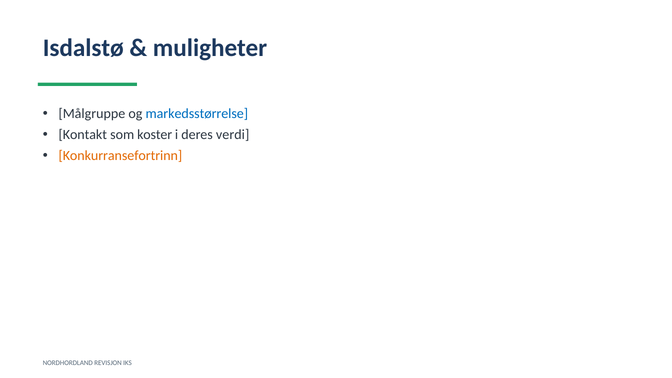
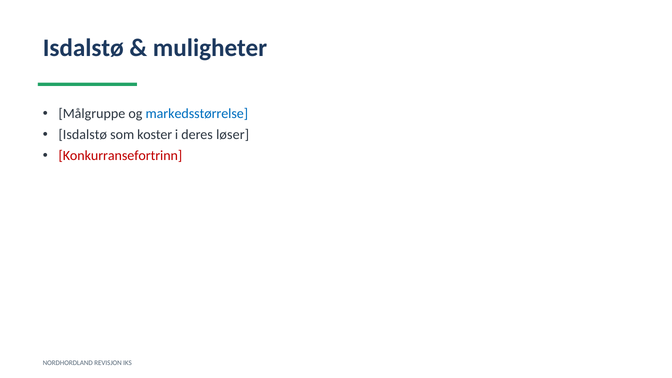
Kontakt: Kontakt -> Isdalstø (83, 135)
verdi: verdi -> løser (233, 135)
Konkurransefortrinn colour: orange -> red (120, 156)
